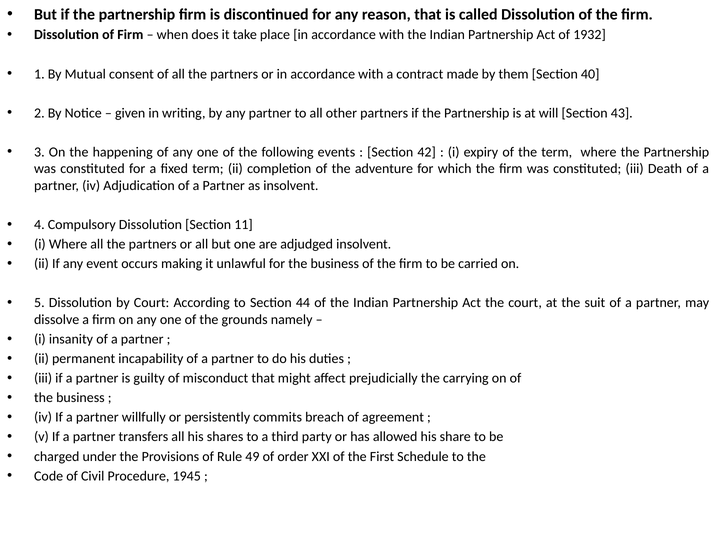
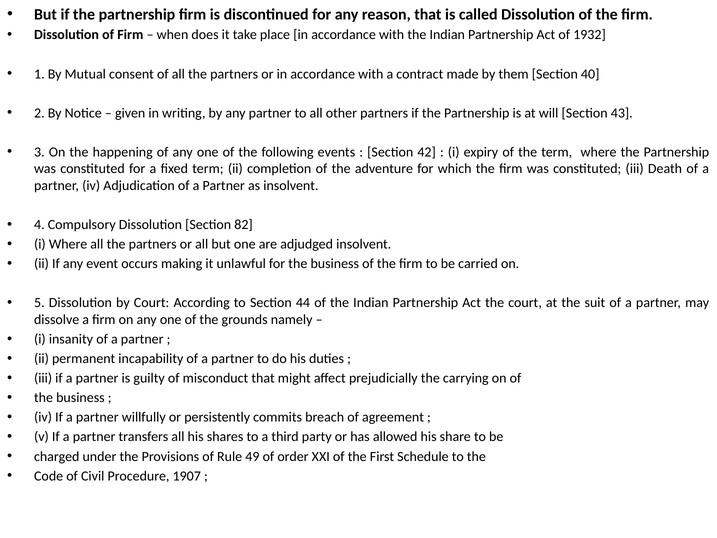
11: 11 -> 82 (244, 225)
1945: 1945 -> 1907 (187, 476)
